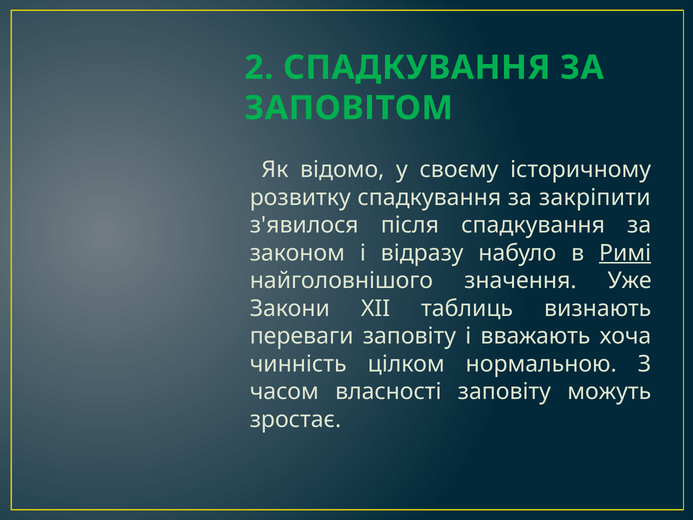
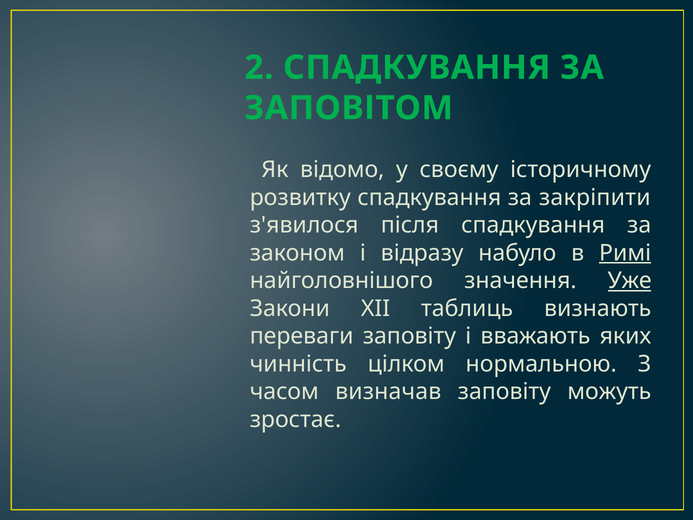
Уже underline: none -> present (630, 281)
хоча: хоча -> яких (625, 336)
власності: власності -> визначав (388, 391)
